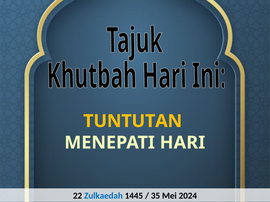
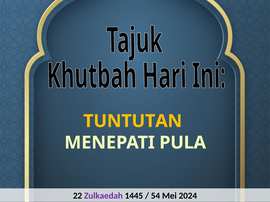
HARI: HARI -> PULA (183, 143)
Zulkaedah colour: blue -> purple (103, 196)
35: 35 -> 54 (155, 196)
